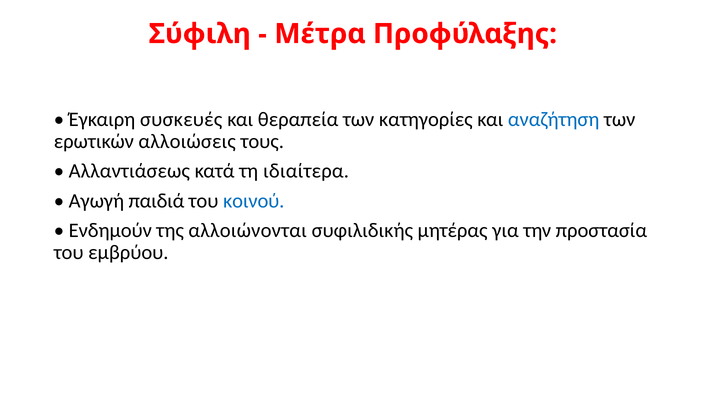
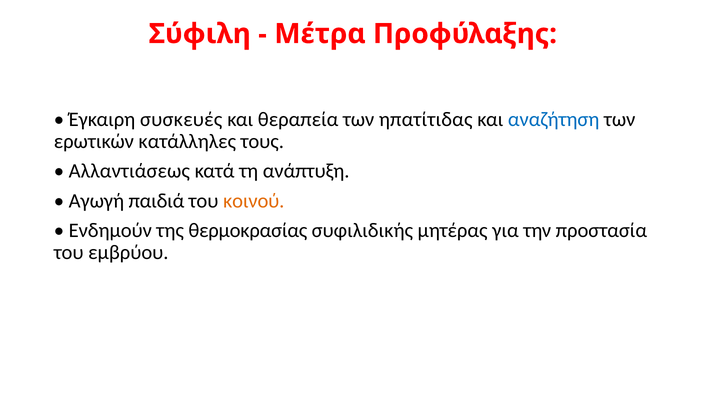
κατηγορίες: κατηγορίες -> ηπατίτιδας (426, 119)
αλλοιώσεις: αλλοιώσεις -> κατάλληλες (187, 142)
ιδιαίτερα: ιδιαίτερα -> ανάπτυξη (306, 171)
κοινού colour: blue -> orange (254, 201)
αλλοιώνονται: αλλοιώνονται -> θερμοκρασίας (248, 230)
